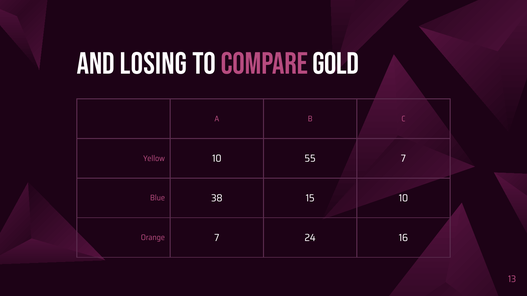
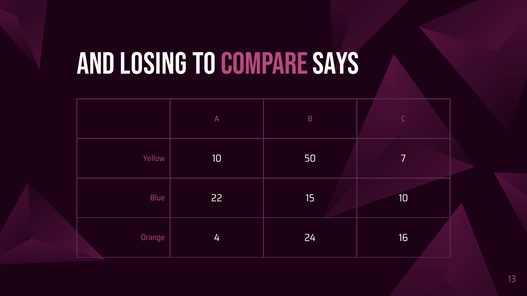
gold: gold -> says (336, 64)
55: 55 -> 50 (310, 159)
38: 38 -> 22 (217, 198)
Orange 7: 7 -> 4 (217, 238)
